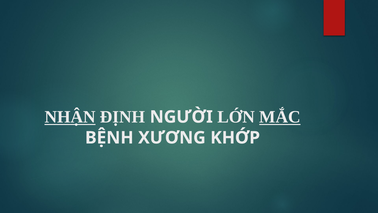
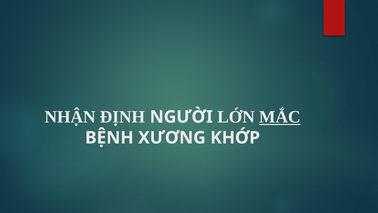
NHẬN underline: present -> none (70, 117)
